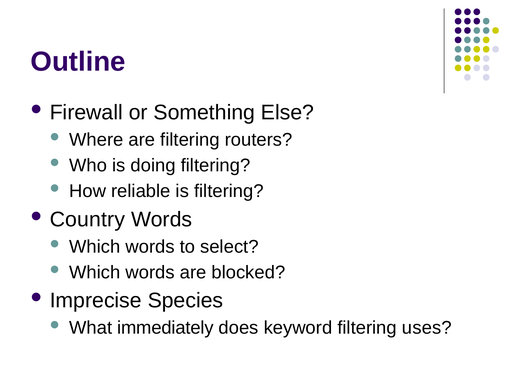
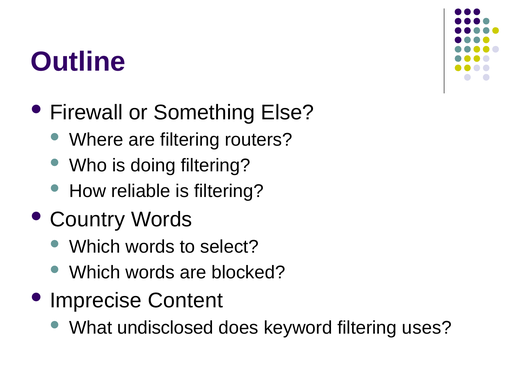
Species: Species -> Content (185, 301)
immediately: immediately -> undisclosed (165, 328)
